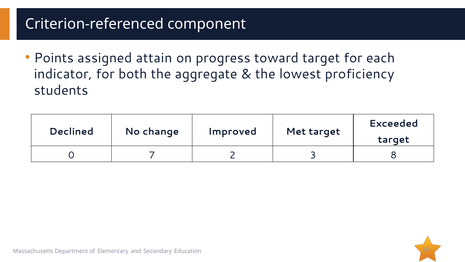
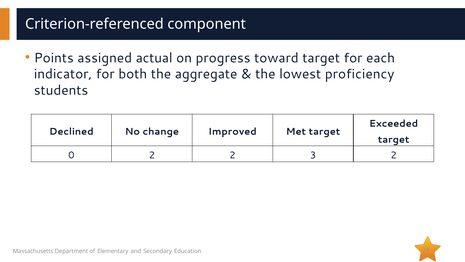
attain: attain -> actual (154, 58)
0 7: 7 -> 2 (152, 155)
3 8: 8 -> 2 (394, 155)
